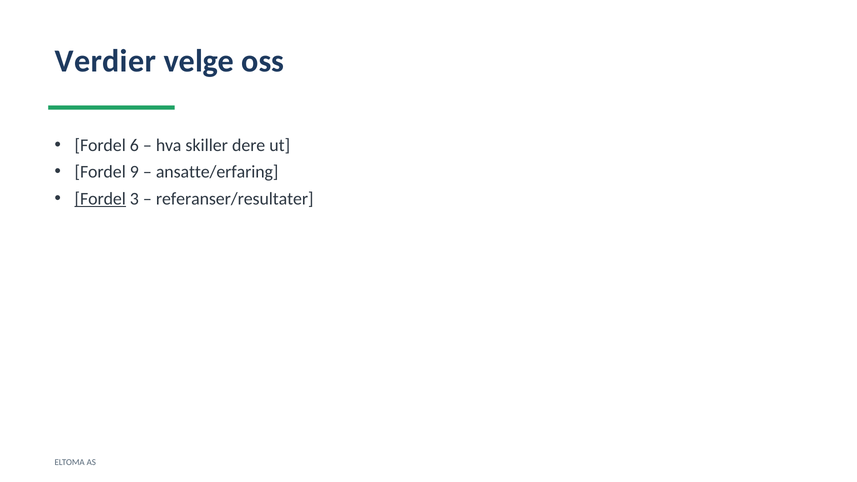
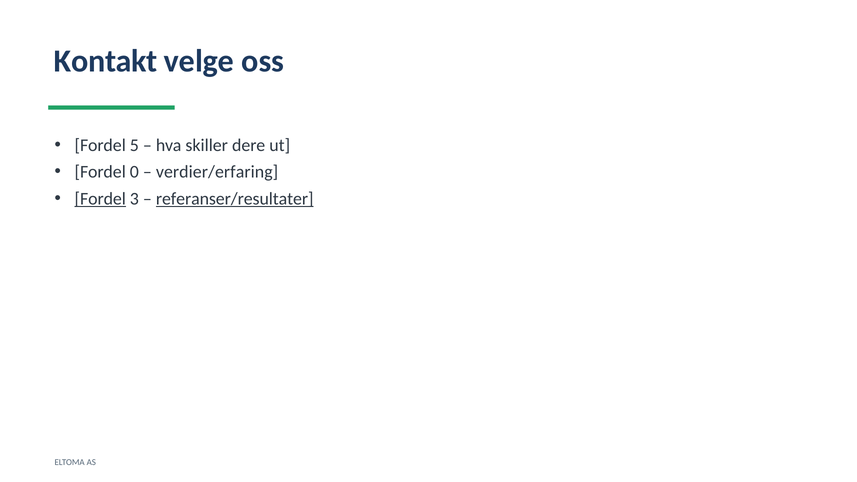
Verdier: Verdier -> Kontakt (106, 61)
6: 6 -> 5 (134, 145)
9: 9 -> 0 (134, 172)
ansatte/erfaring: ansatte/erfaring -> verdier/erfaring (217, 172)
referanser/resultater underline: none -> present (235, 199)
